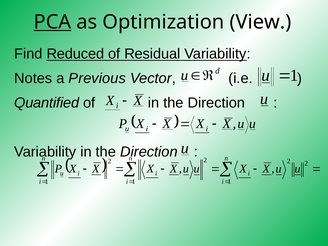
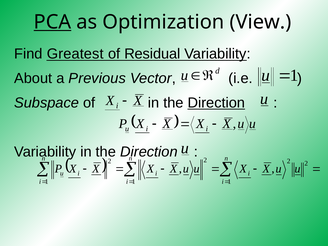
Reduced: Reduced -> Greatest (75, 54)
Notes: Notes -> About (33, 78)
Quantified: Quantified -> Subspace (47, 103)
Direction underline: none -> present (216, 103)
